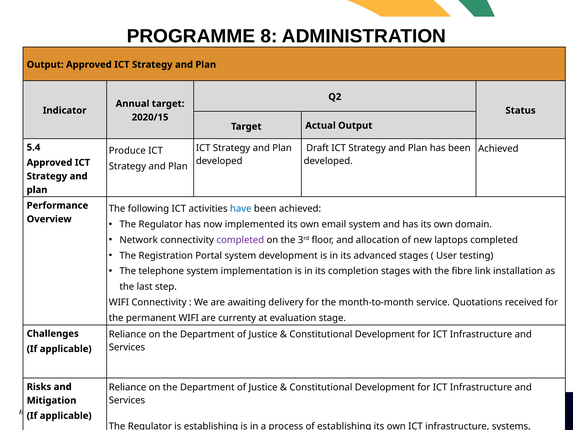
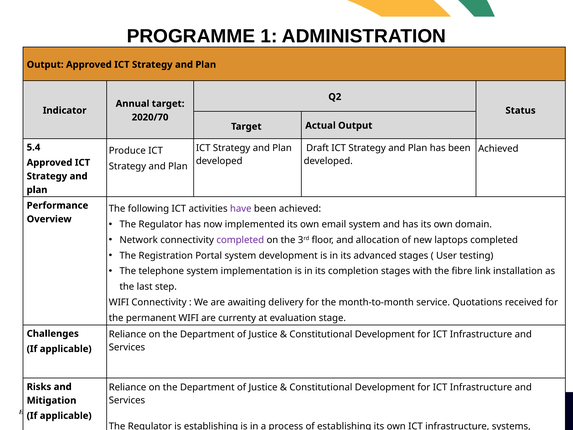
8: 8 -> 1 (269, 36)
2020/15: 2020/15 -> 2020/70 (150, 117)
have colour: blue -> purple (241, 209)
